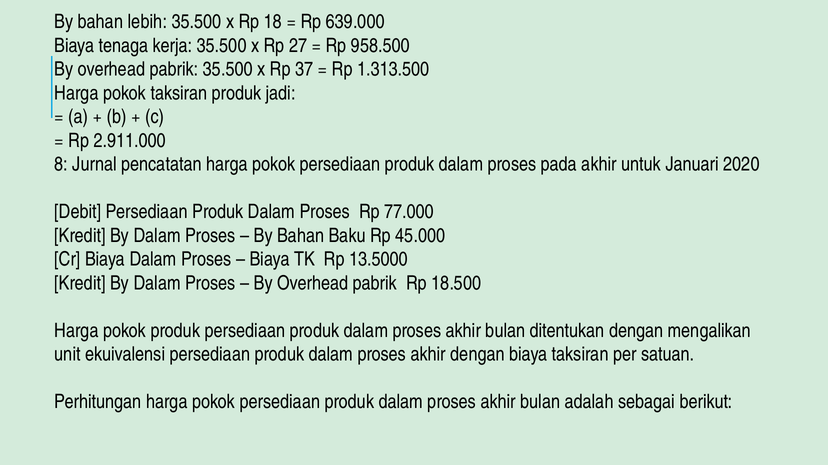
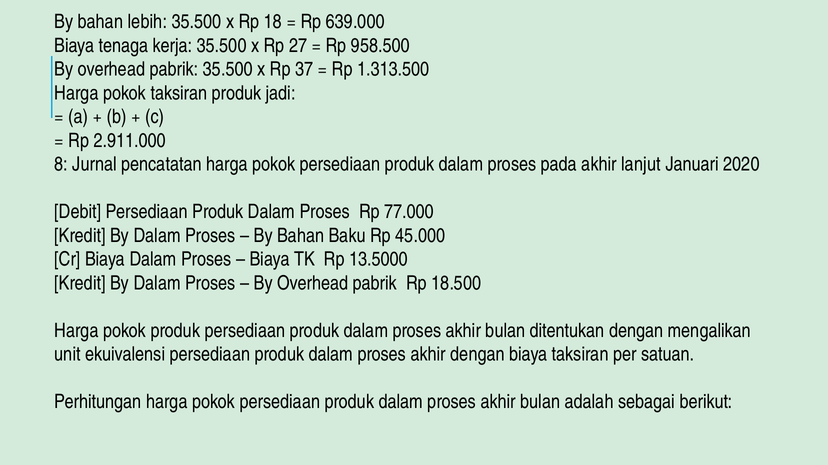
untuk: untuk -> lanjut (641, 165)
